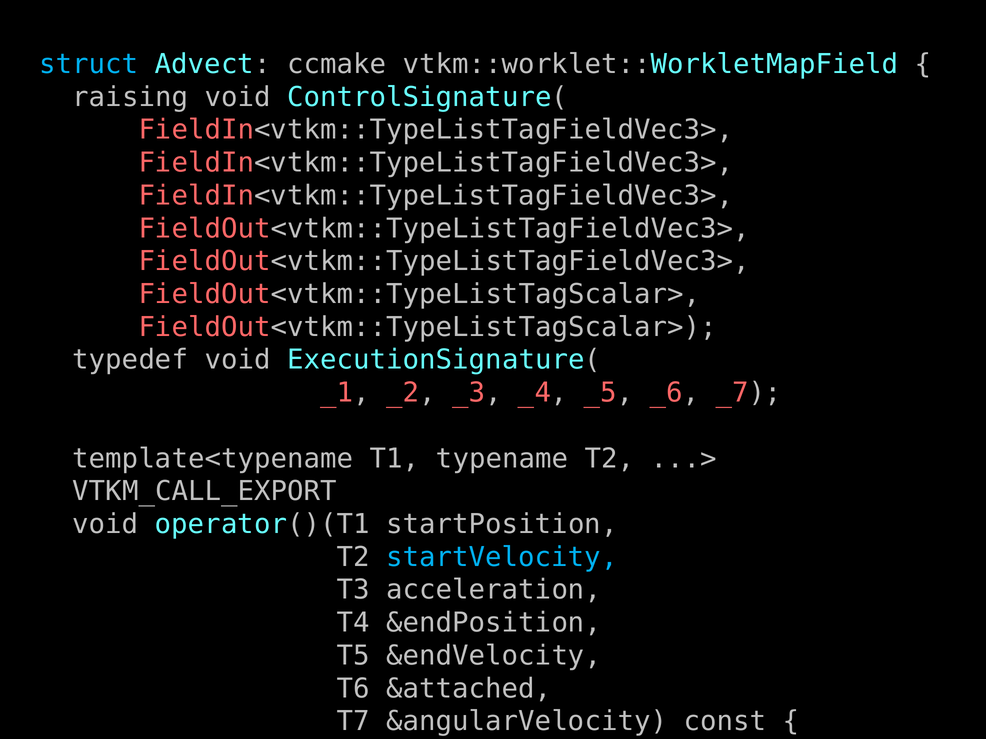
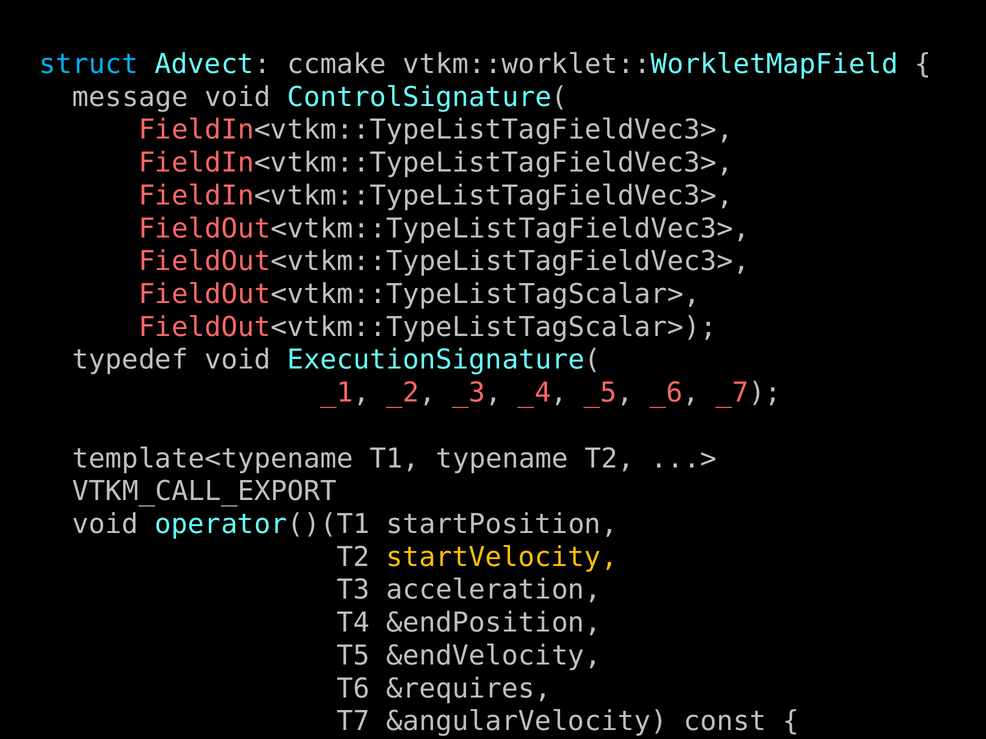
raising: raising -> message (130, 97)
startVelocity colour: light blue -> yellow (502, 557)
&attached: &attached -> &requires (469, 689)
